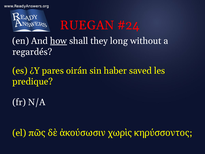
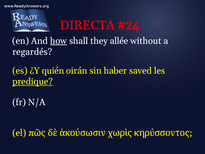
RUEGAN: RUEGAN -> DIRECTA (87, 25)
long: long -> allée (119, 41)
pares: pares -> quién (53, 71)
predique underline: none -> present (33, 82)
